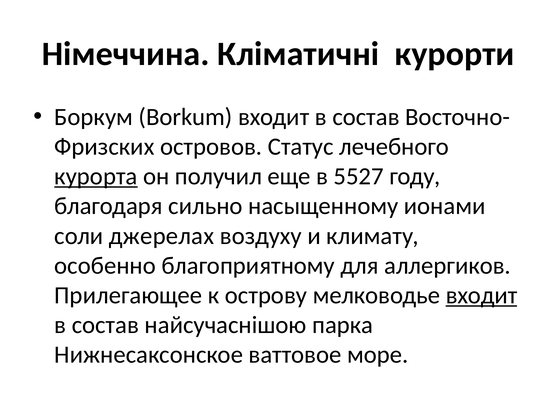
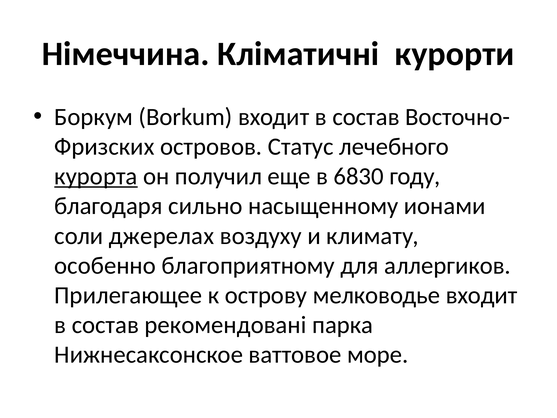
5527: 5527 -> 6830 (359, 176)
входит underline: present -> none (482, 295)
найсучаснішою: найсучаснішою -> рекомендовані (226, 325)
